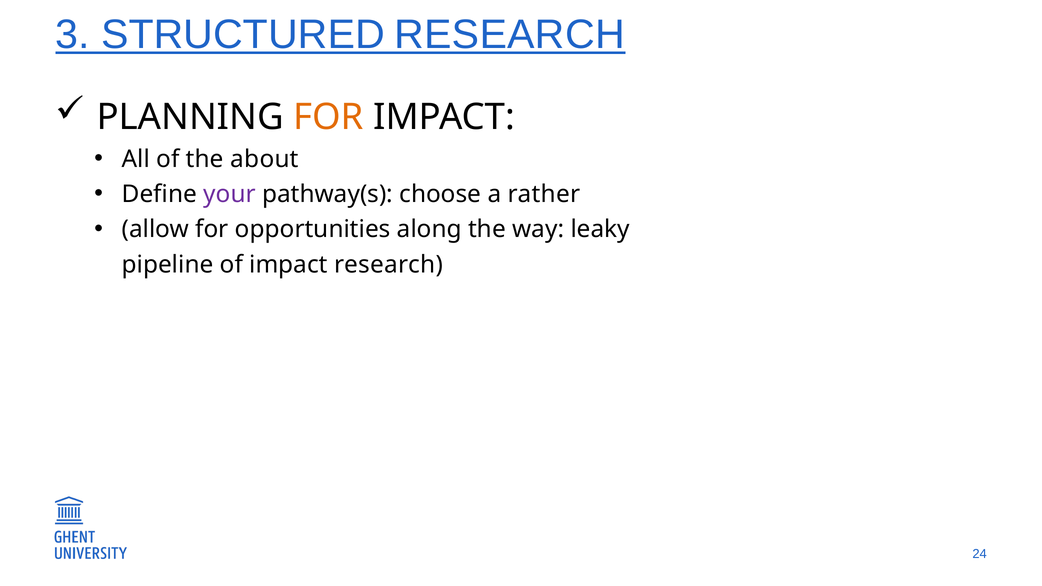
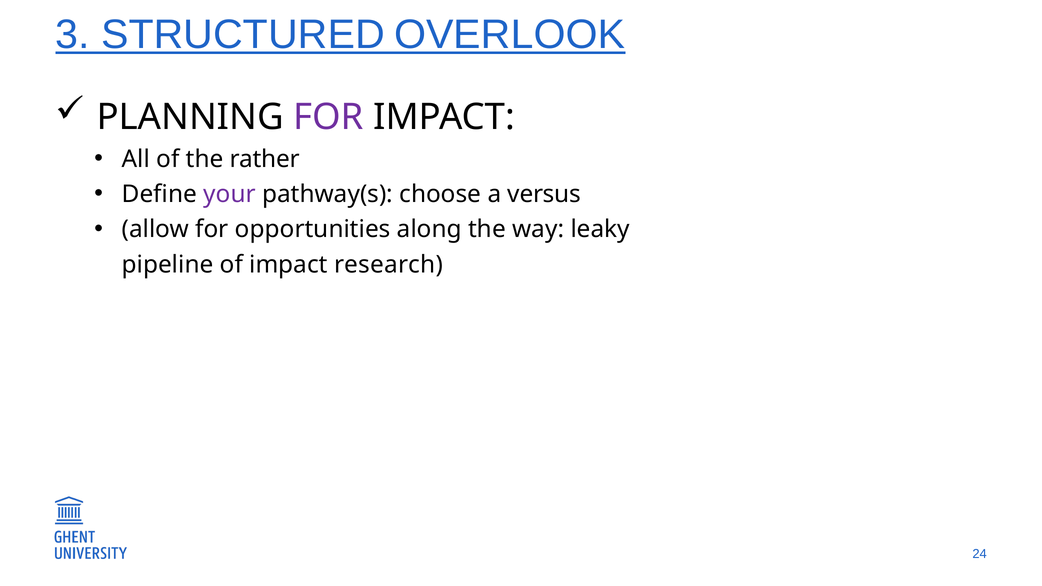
STRUCTURED RESEARCH: RESEARCH -> OVERLOOK (510, 35)
FOR colour: orange -> purple (328, 117)
about: about -> rather (265, 159)
rather: rather -> versus (544, 194)
